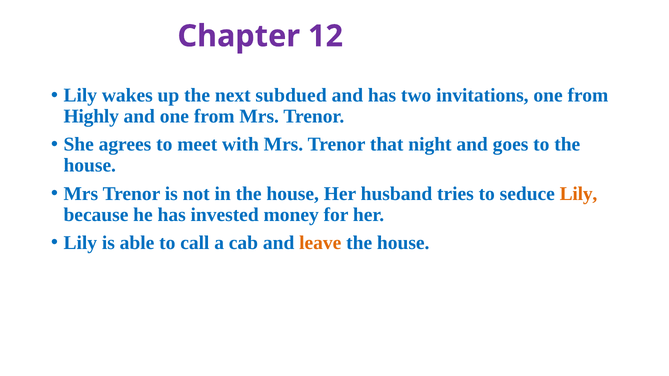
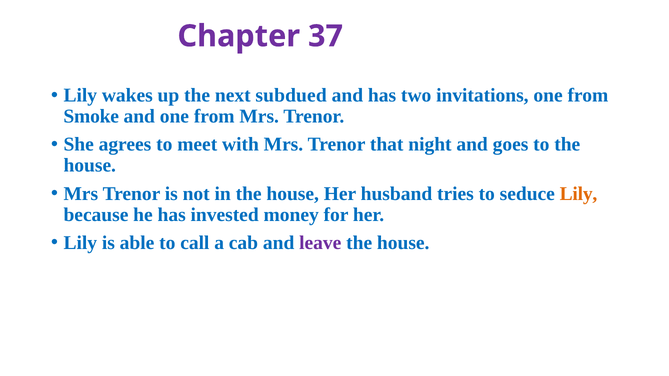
12: 12 -> 37 (326, 36)
Highly: Highly -> Smoke (91, 117)
leave colour: orange -> purple (320, 243)
